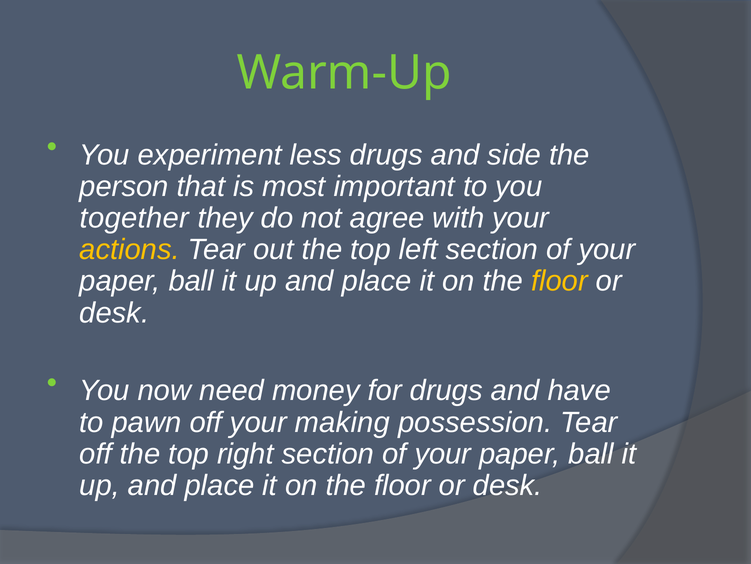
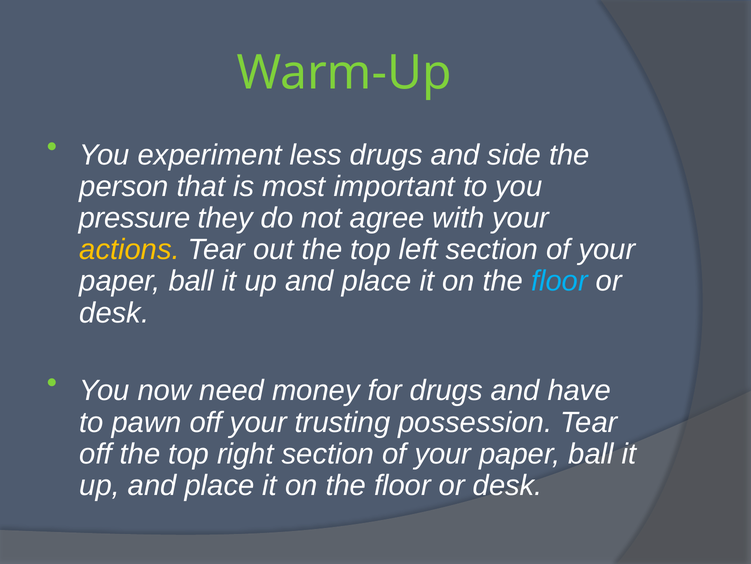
together: together -> pressure (135, 218)
floor colour: yellow -> light blue (560, 281)
making: making -> trusting (343, 422)
